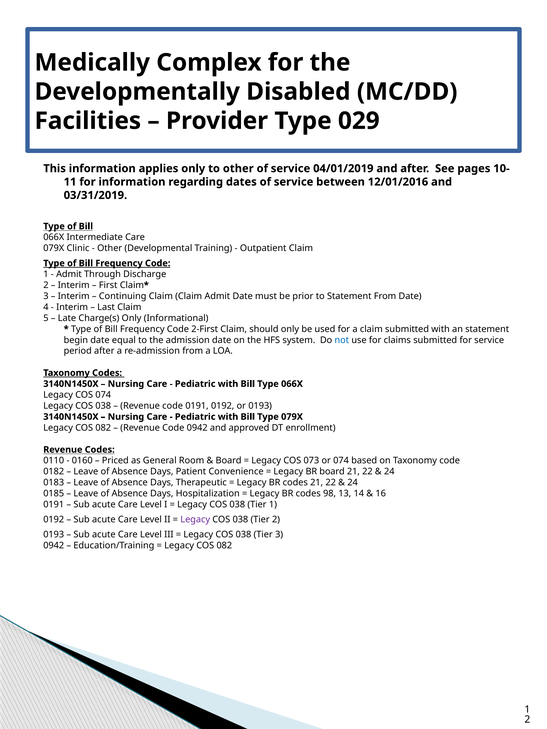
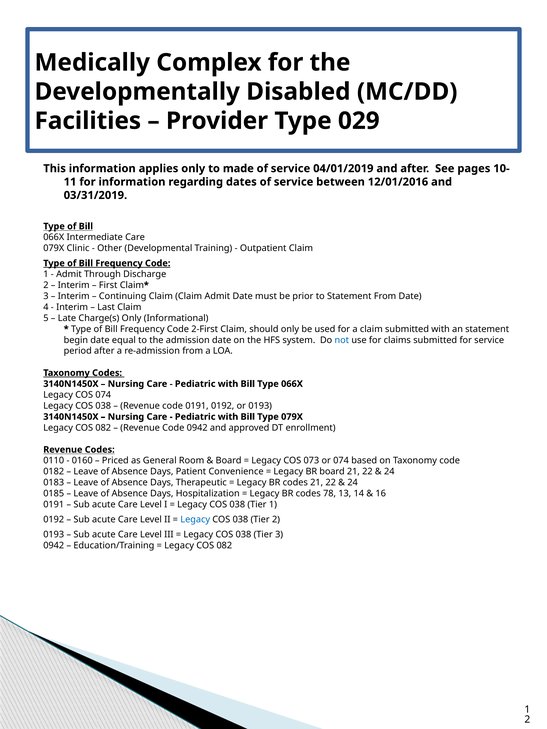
to other: other -> made (238, 169)
98: 98 -> 78 (330, 494)
Legacy colour: purple -> blue (195, 520)
